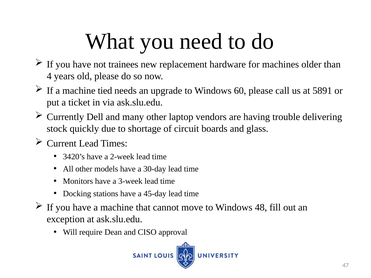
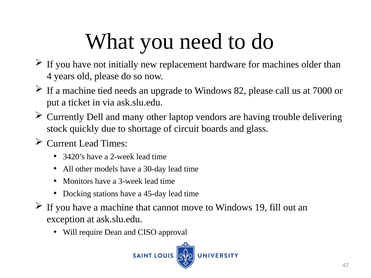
trainees: trainees -> initially (123, 64)
60: 60 -> 82 (240, 91)
5891: 5891 -> 7000 (322, 91)
48: 48 -> 19 (261, 208)
